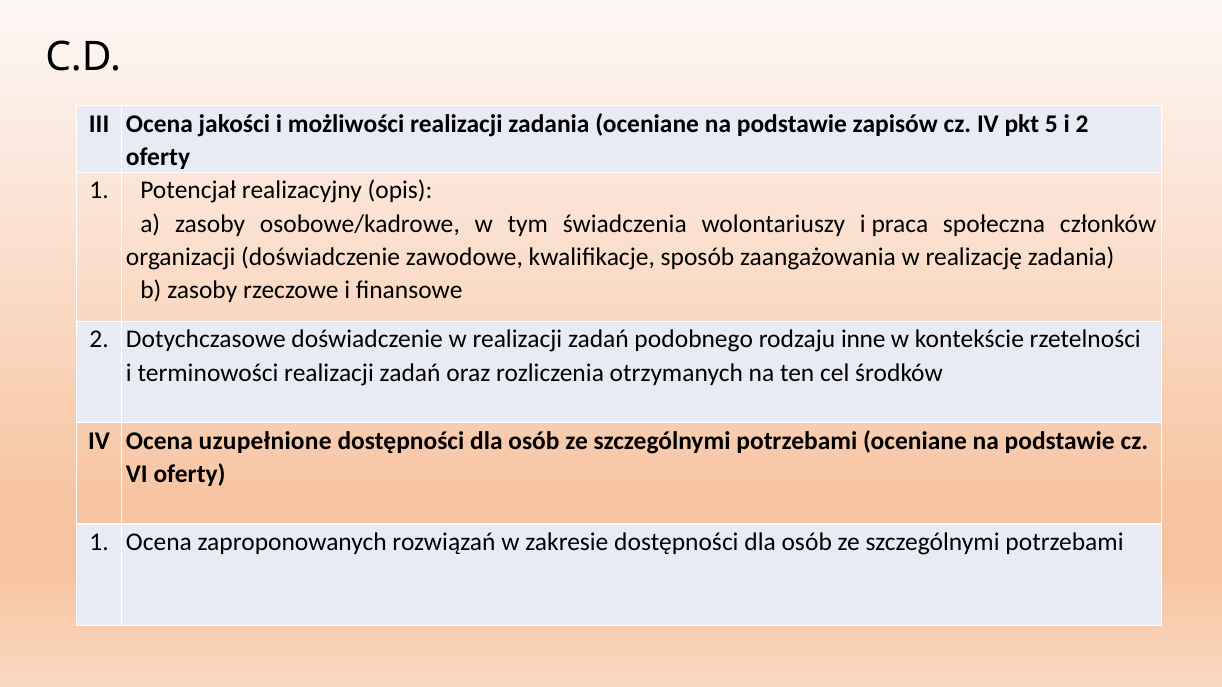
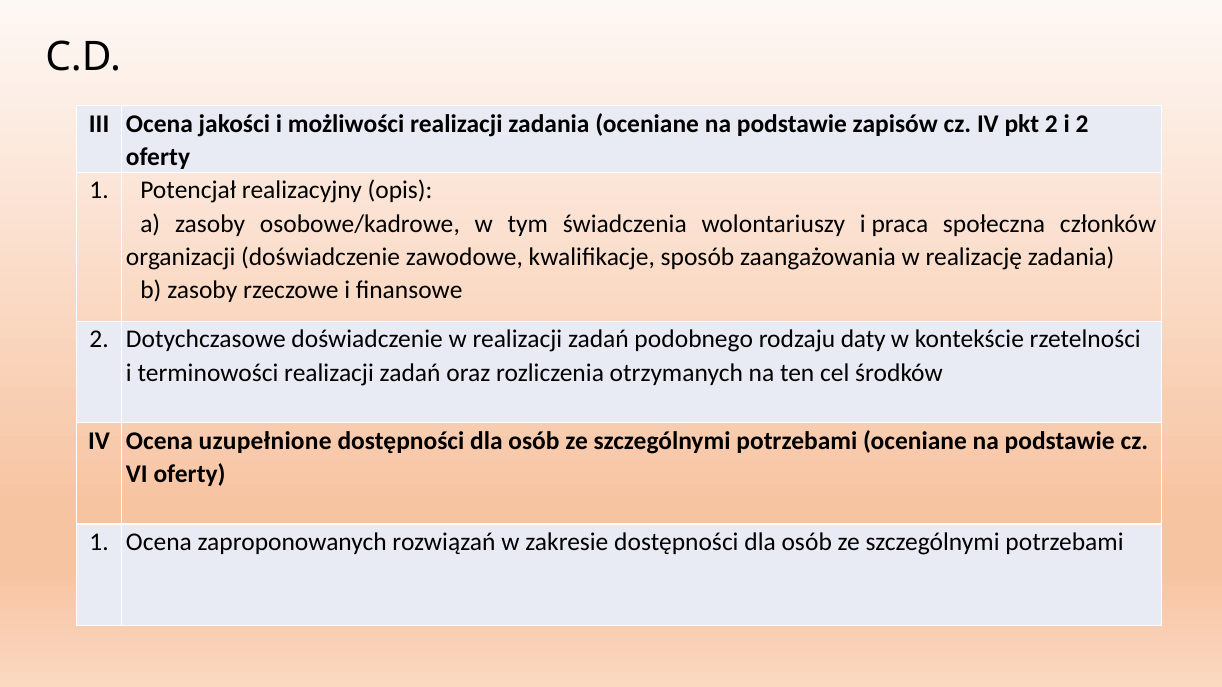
pkt 5: 5 -> 2 (1051, 124)
inne: inne -> daty (863, 340)
